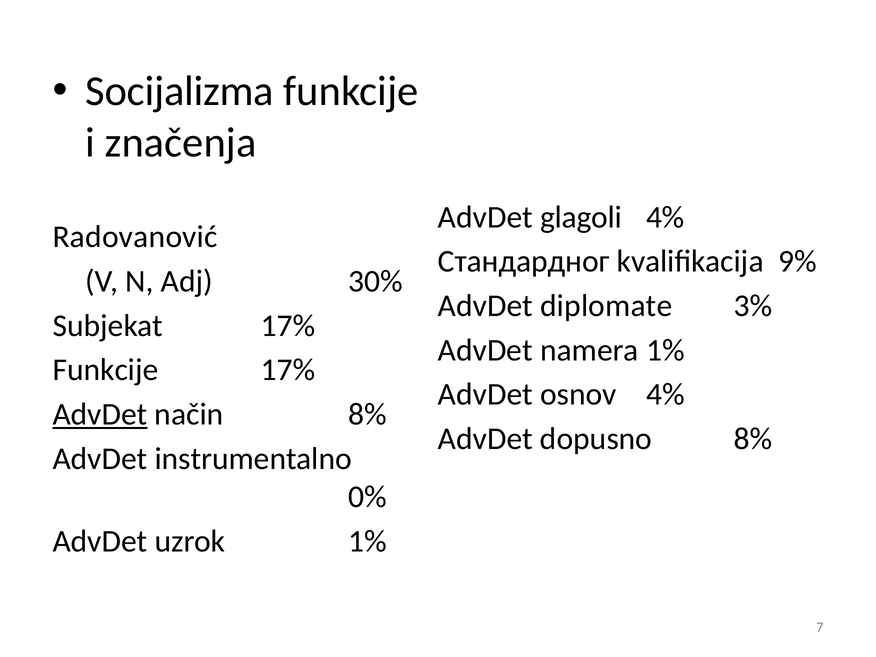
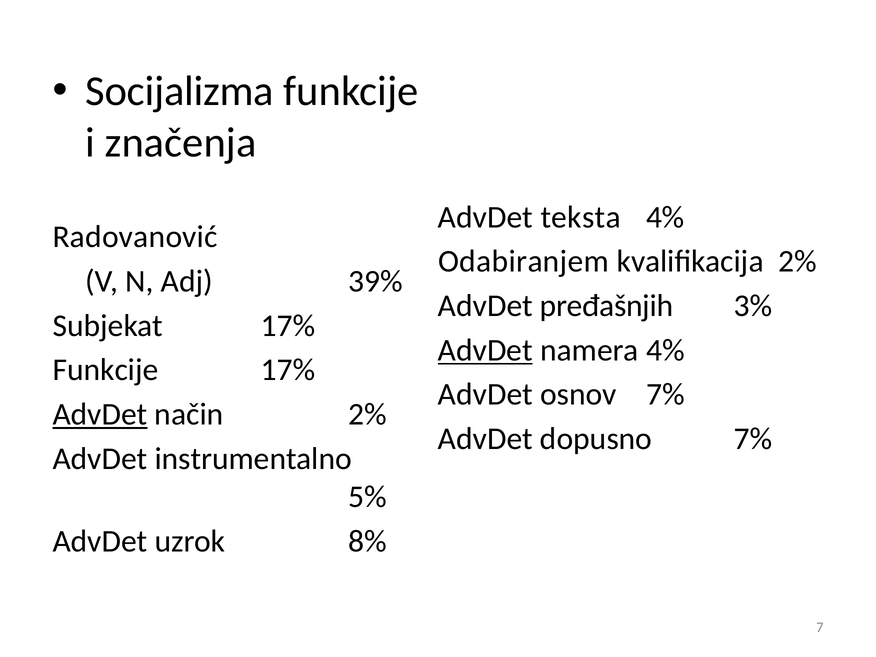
glagoli: glagoli -> teksta (581, 217)
Стандардног: Стандардног -> Odаbirаnjem (524, 261)
kvalifikacija 9%: 9% -> 2% (798, 261)
30%: 30% -> 39% (375, 281)
diplomate: diplomate -> pređašnjih (606, 306)
AdvDet underline: none -> present (485, 350)
namera 1%: 1% -> 4% (665, 350)
osnov 4%: 4% -> 7% (665, 394)
način 8%: 8% -> 2% (367, 414)
dopusno 8%: 8% -> 7% (753, 439)
0%: 0% -> 5% (367, 497)
uzrok 1%: 1% -> 8% (367, 541)
